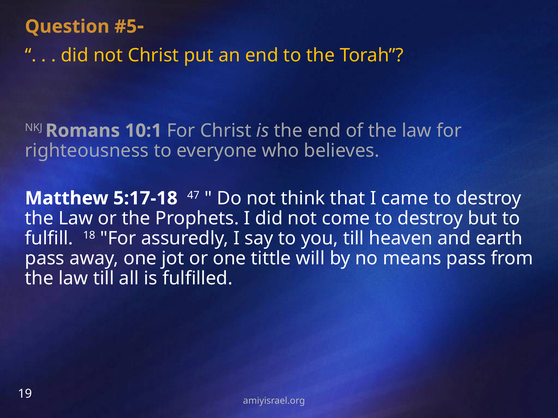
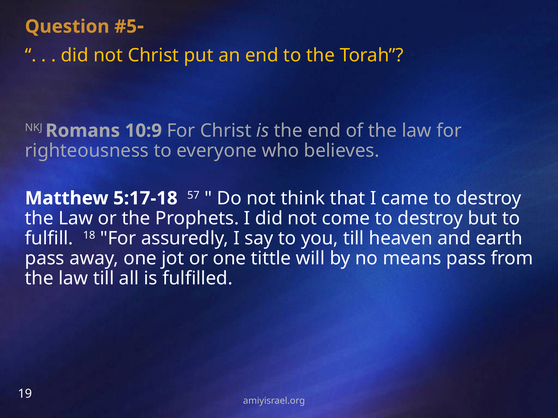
10:1: 10:1 -> 10:9 (143, 131)
47: 47 -> 57 (193, 195)
